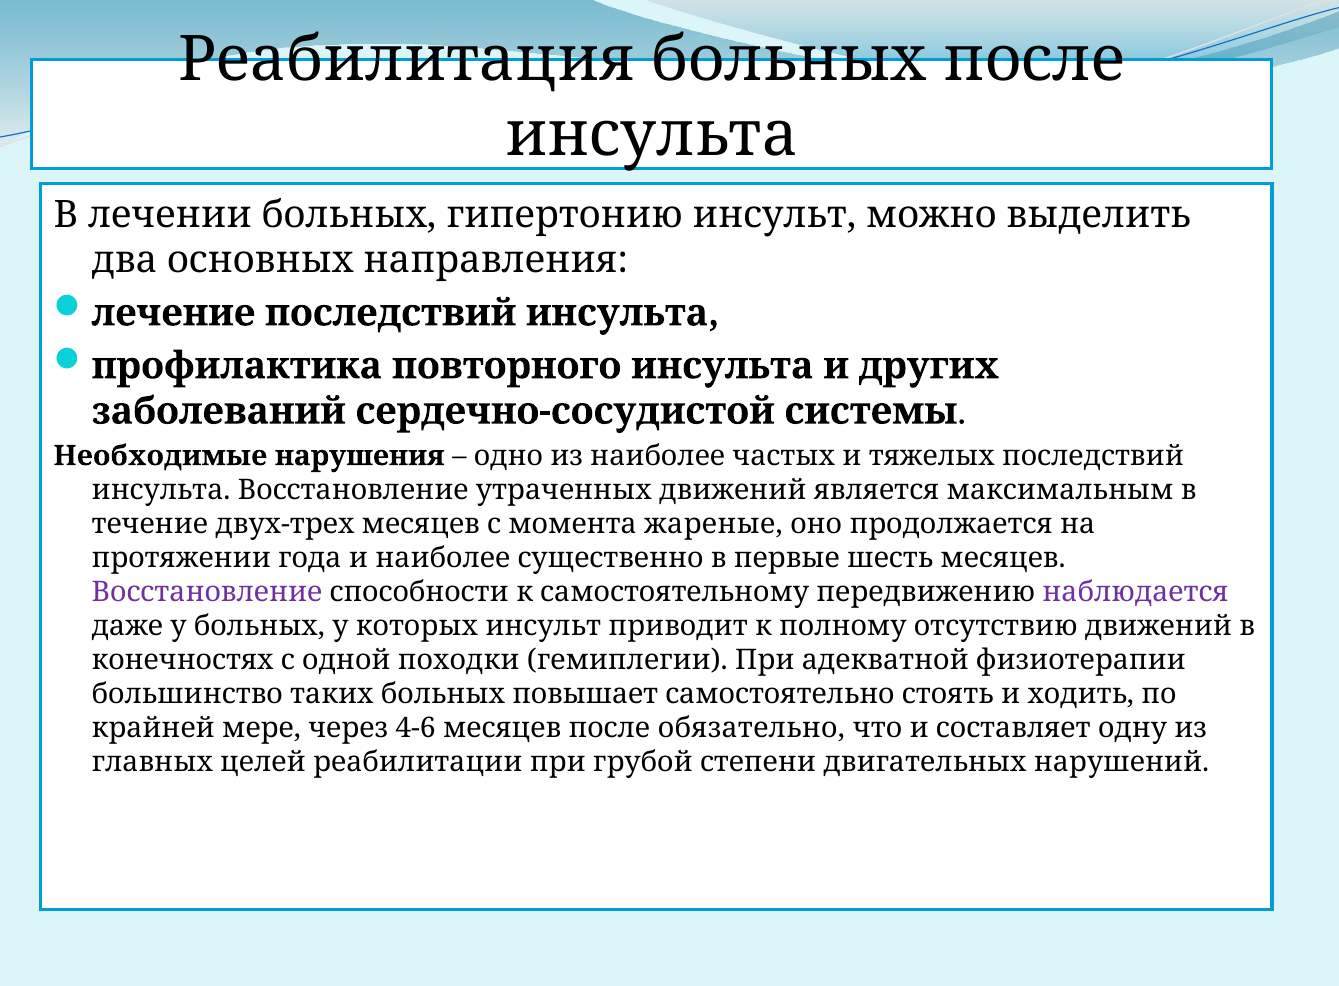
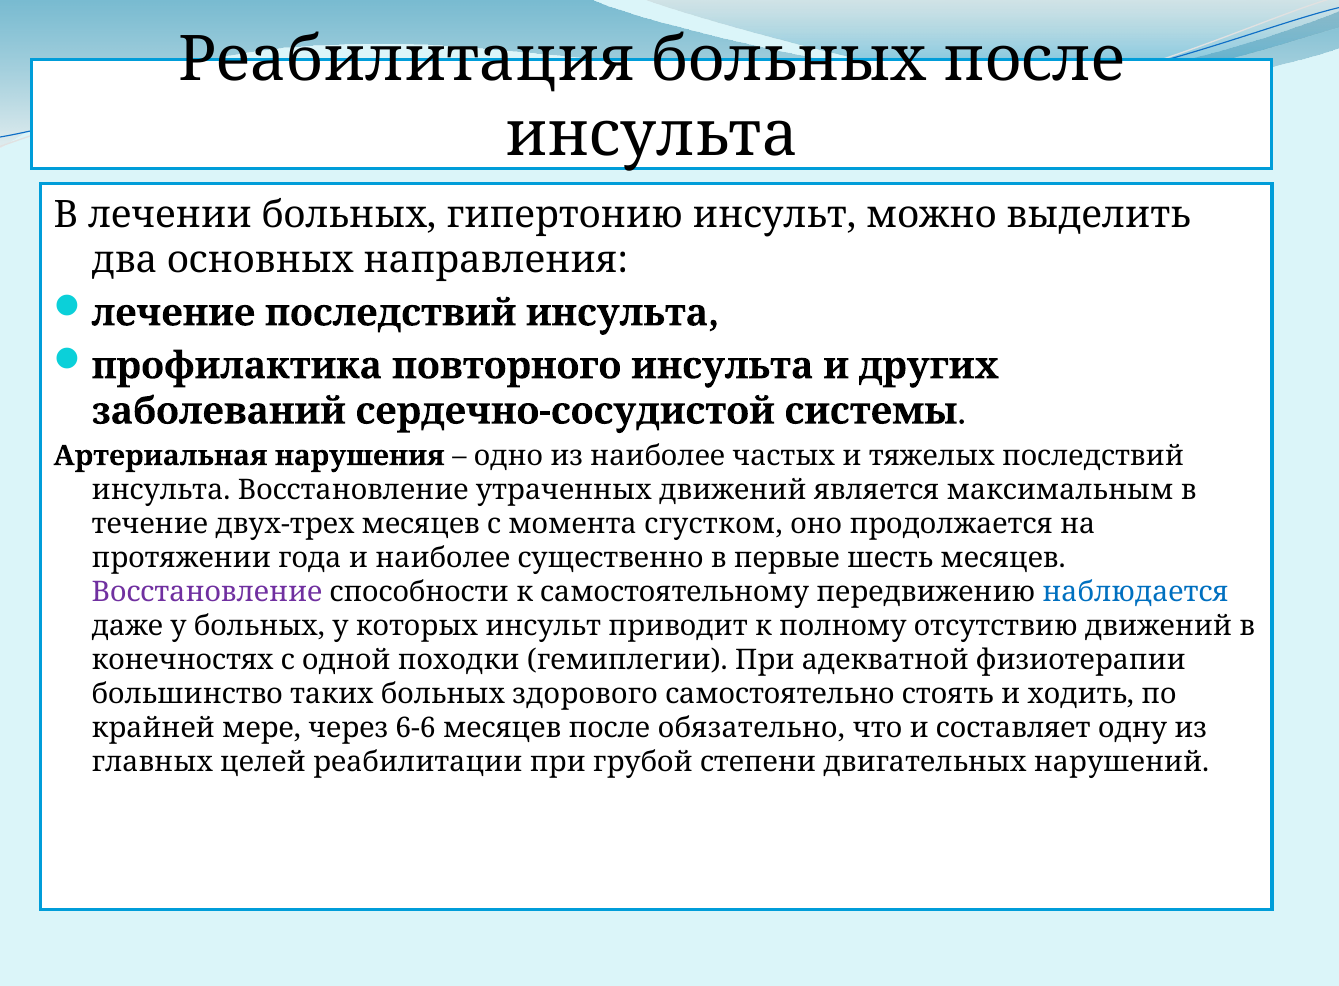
Необходимые: Необходимые -> Артериальная (160, 456)
жареные: жареные -> сгустком (713, 524)
наблюдается colour: purple -> blue (1136, 592)
повышает: повышает -> здорового (585, 694)
4-6: 4-6 -> 6-6 (416, 728)
